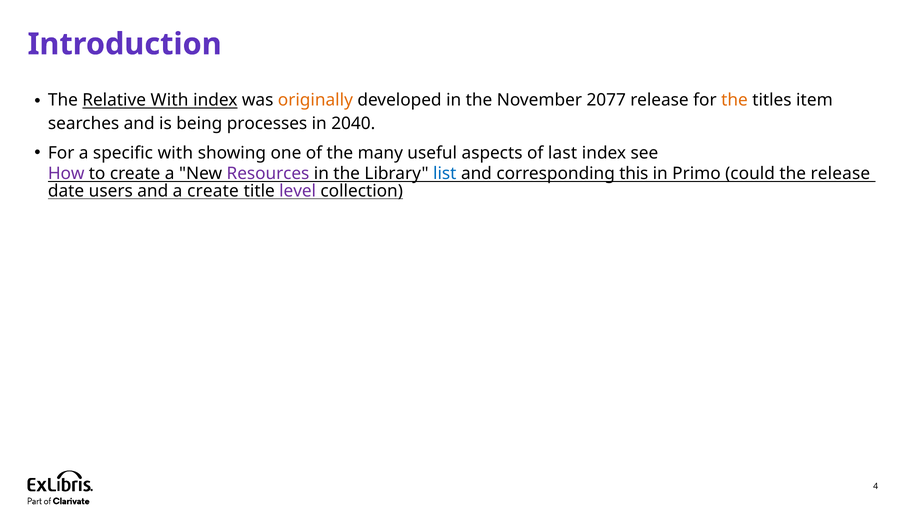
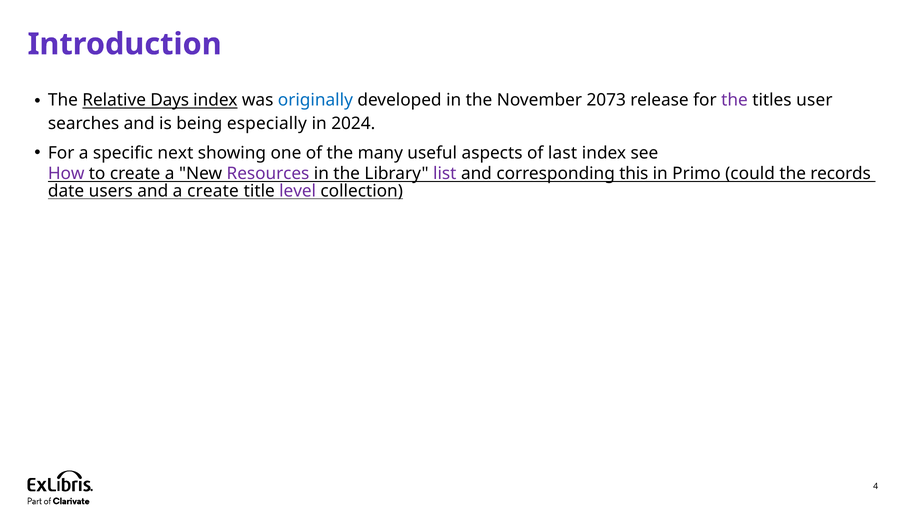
Relative With: With -> Days (170, 100)
originally colour: orange -> blue (315, 100)
2077: 2077 -> 2073 (606, 100)
the colour: orange -> purple (734, 100)
item: item -> user (814, 100)
processes: processes -> especially (267, 124)
2040: 2040 -> 2024 (353, 124)
specific with: with -> next (175, 153)
list colour: blue -> purple (445, 174)
the release: release -> records (841, 174)
